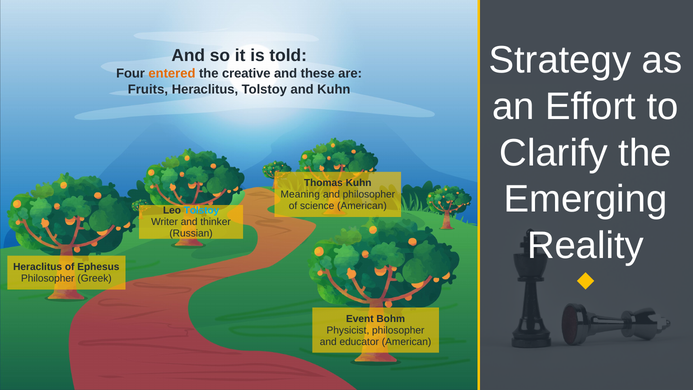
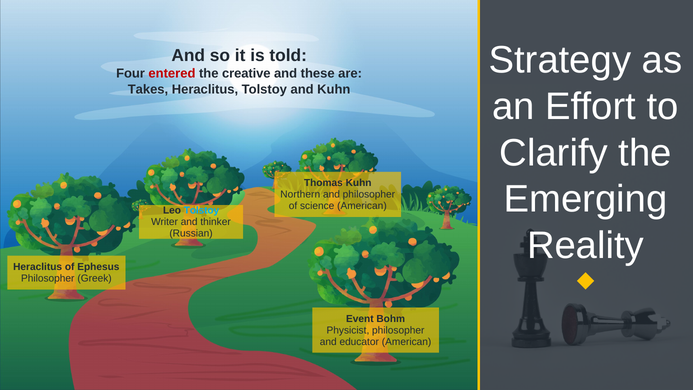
entered colour: orange -> red (172, 74)
Fruits: Fruits -> Takes (148, 89)
Meaning: Meaning -> Northern (300, 194)
